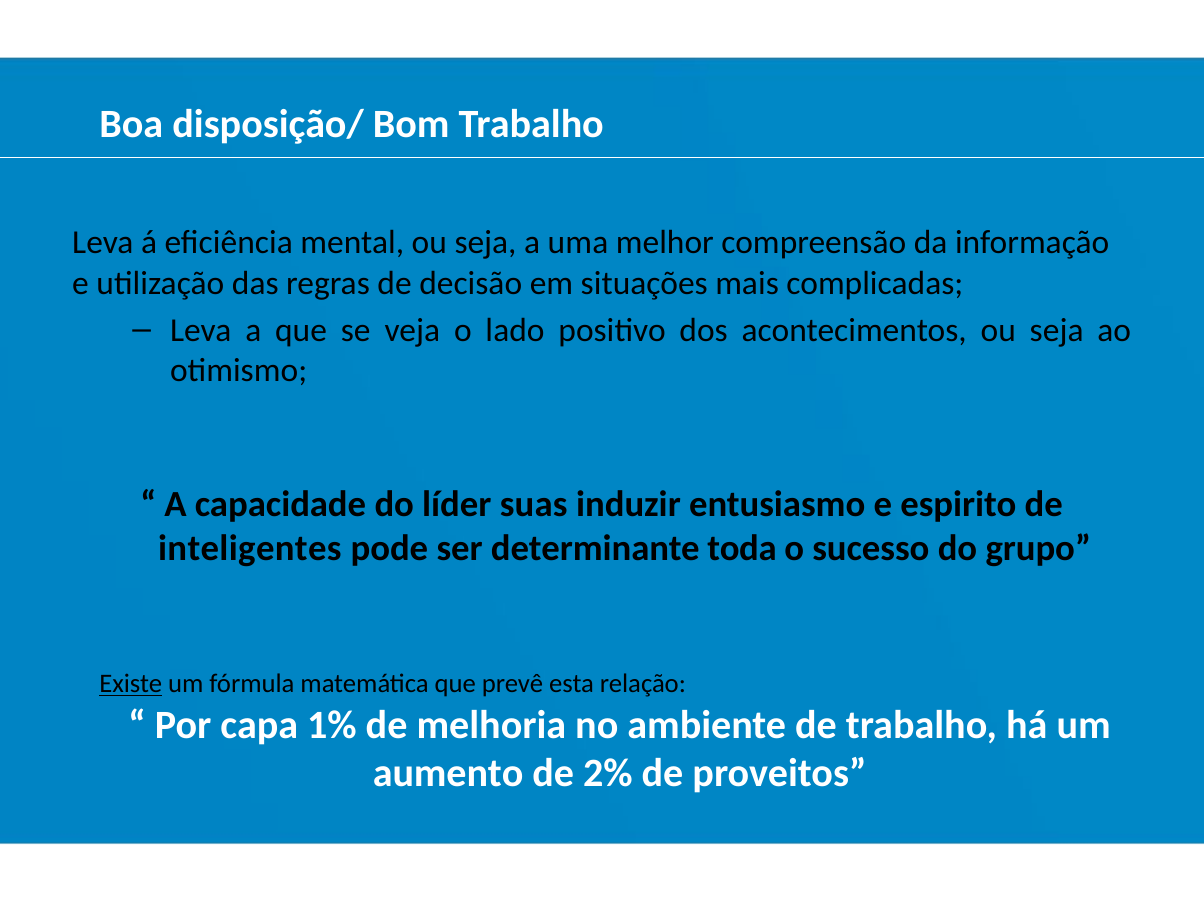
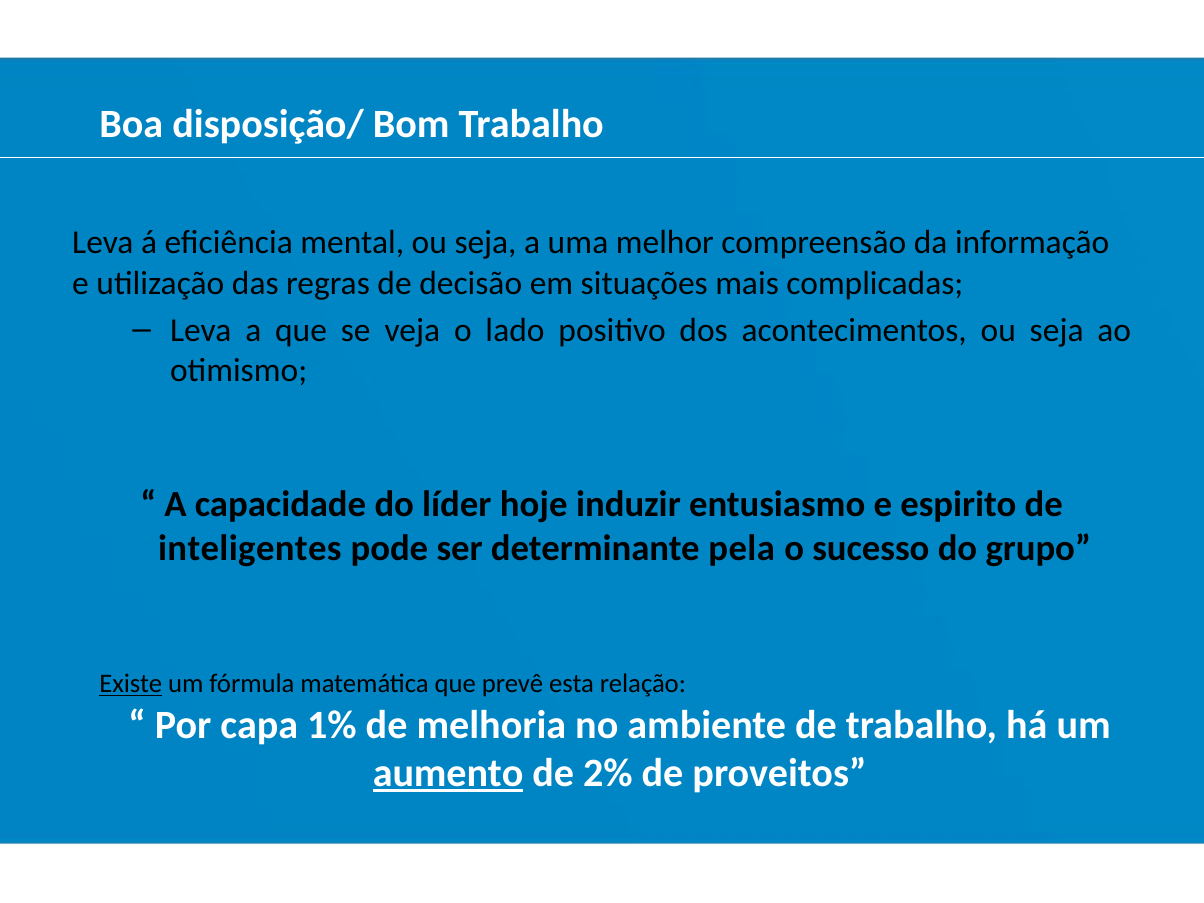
suas: suas -> hoje (534, 504)
toda: toda -> pela (742, 548)
aumento underline: none -> present (448, 773)
